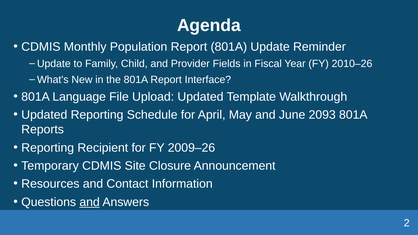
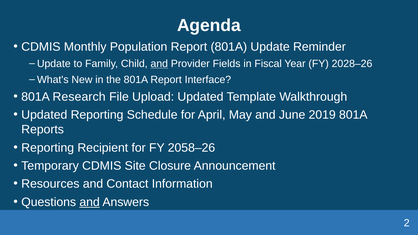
and underline: none -> present (159, 64)
2010–26: 2010–26 -> 2028–26 (352, 64)
Language: Language -> Research (79, 97)
2093: 2093 -> 2019 (322, 115)
2009–26: 2009–26 -> 2058–26 (191, 148)
